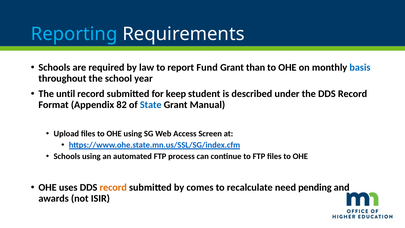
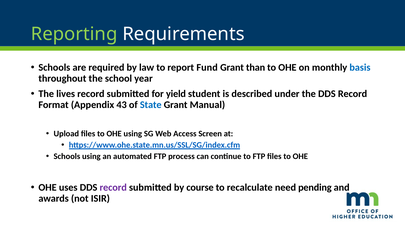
Reporting colour: light blue -> light green (74, 34)
until: until -> lives (66, 94)
keep: keep -> yield (176, 94)
82: 82 -> 43 (122, 105)
record colour: orange -> purple (113, 187)
comes: comes -> course (200, 187)
